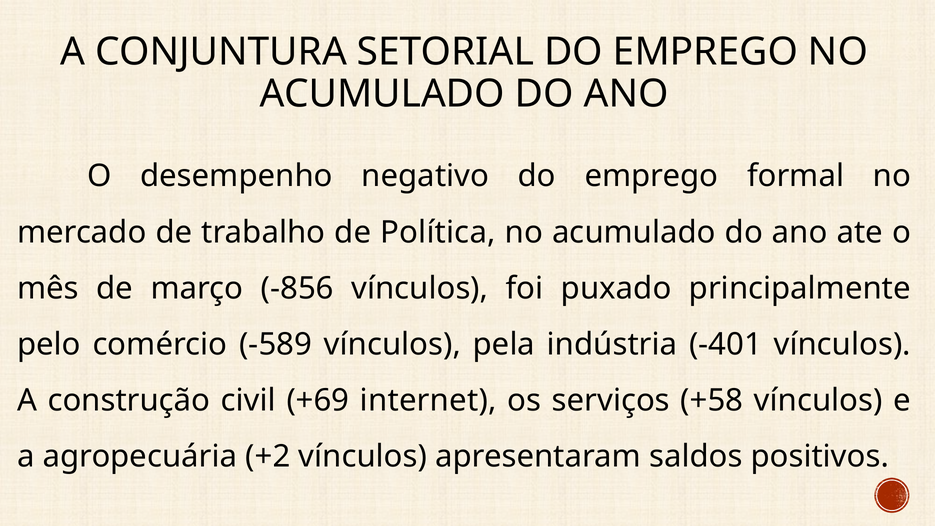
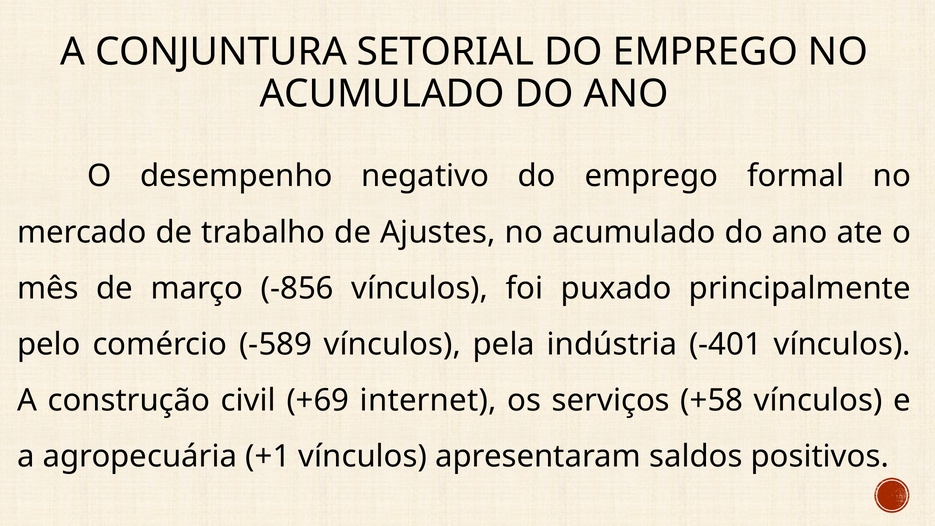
Política: Política -> Ajustes (438, 232)
+2: +2 -> +1 (268, 457)
